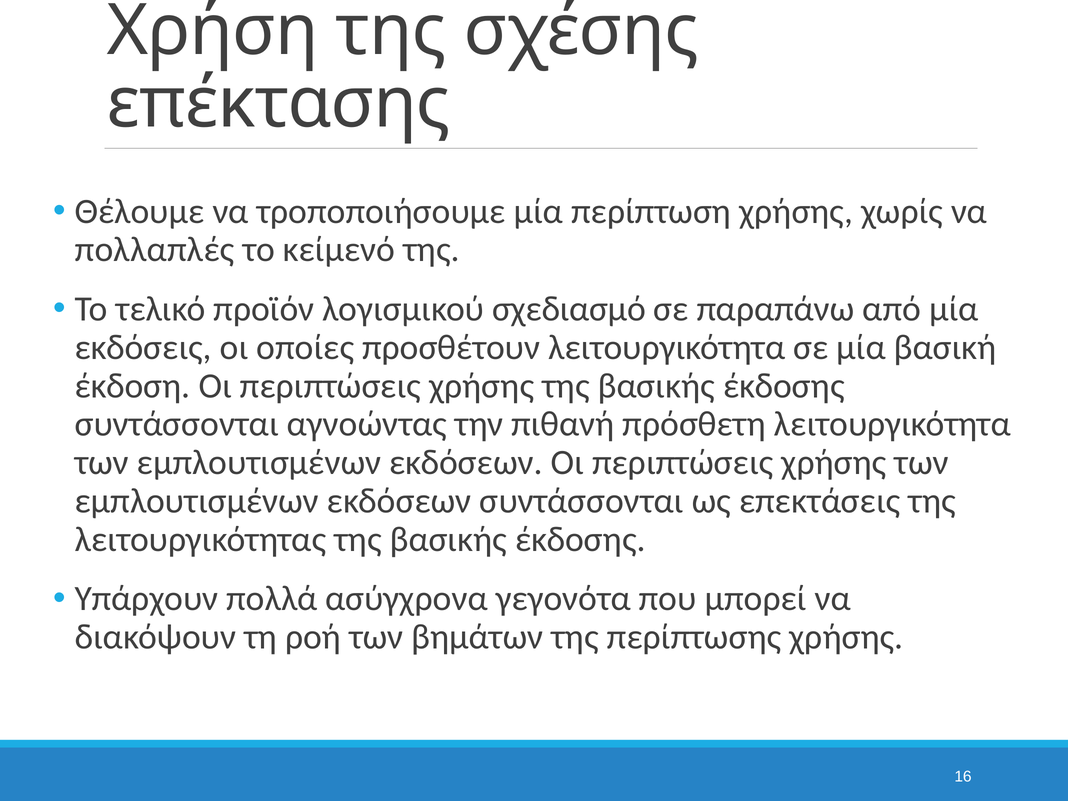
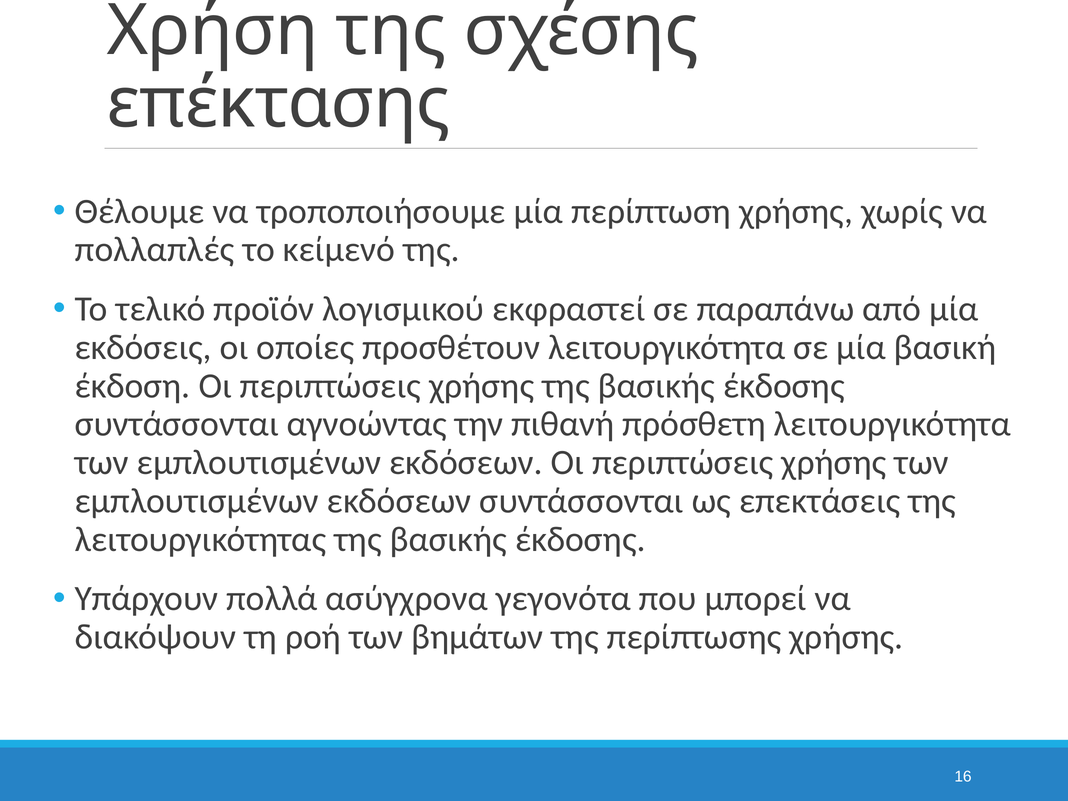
σχεδιασμό: σχεδιασμό -> εκφραστεί (569, 309)
